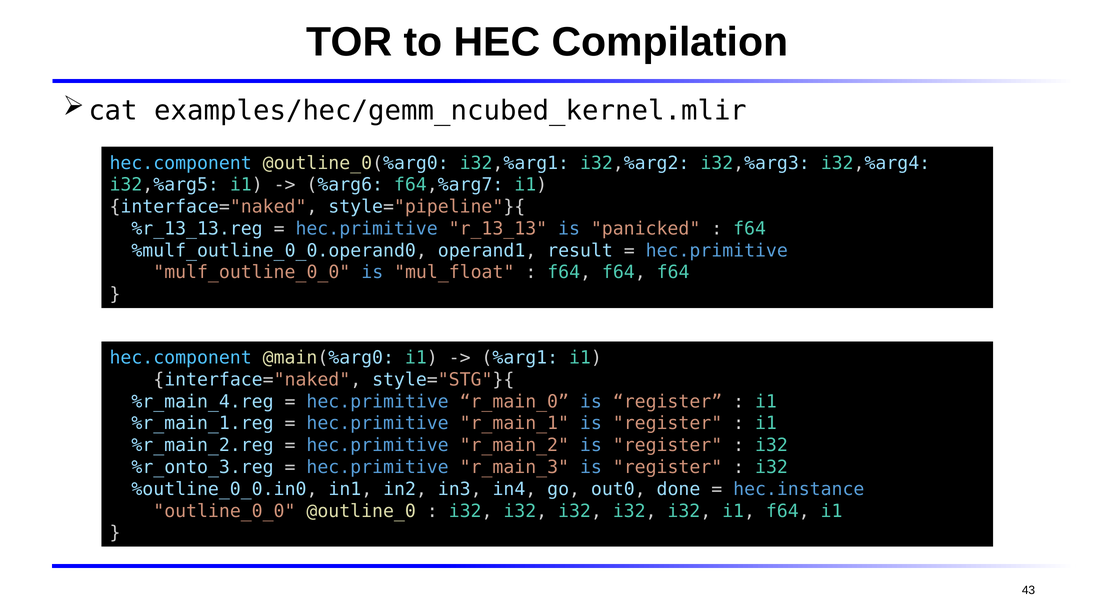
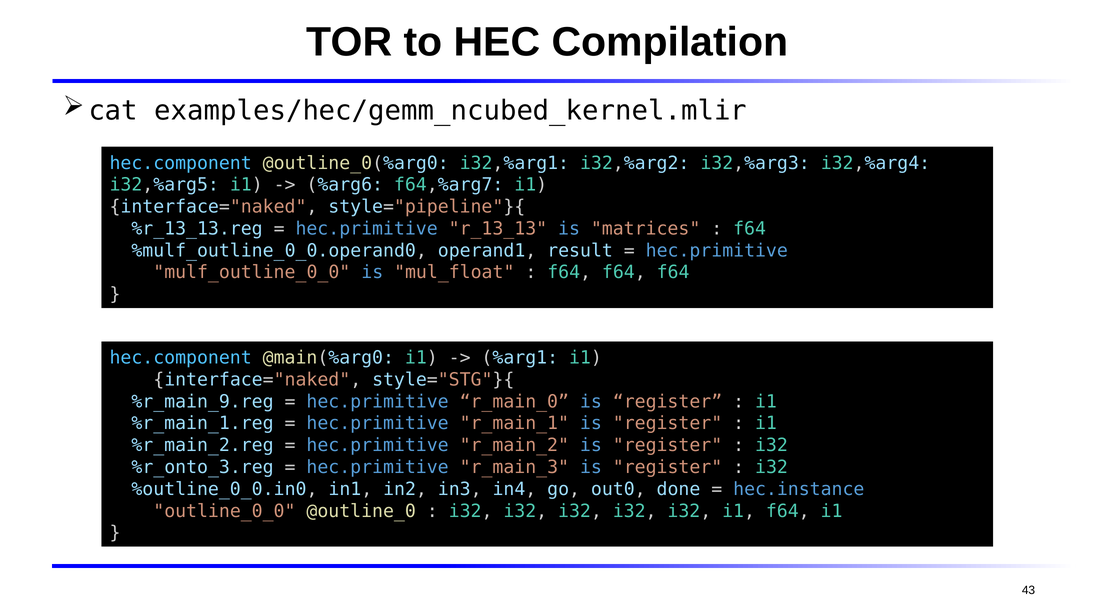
panicked: panicked -> matrices (646, 228)
%r_main_4.reg: %r_main_4.reg -> %r_main_9.reg (203, 401)
